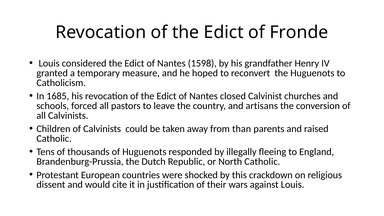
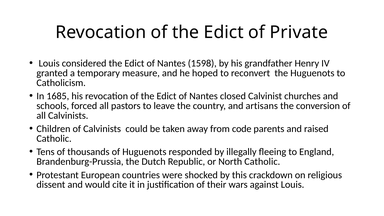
Fronde: Fronde -> Private (299, 32)
than: than -> code (242, 129)
